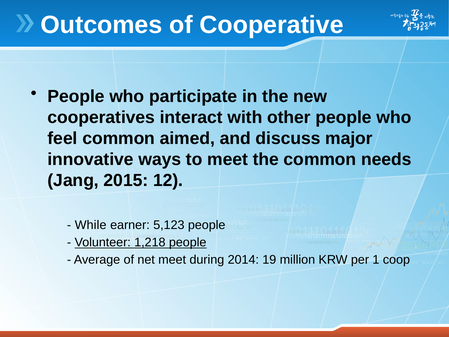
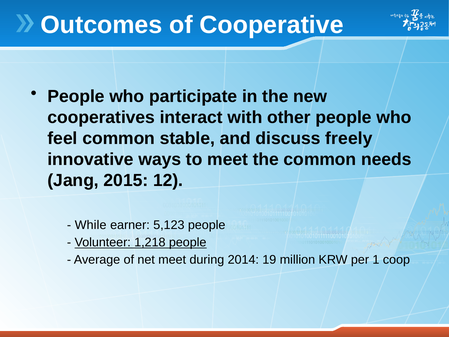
aimed: aimed -> stable (187, 138)
major: major -> freely (349, 138)
